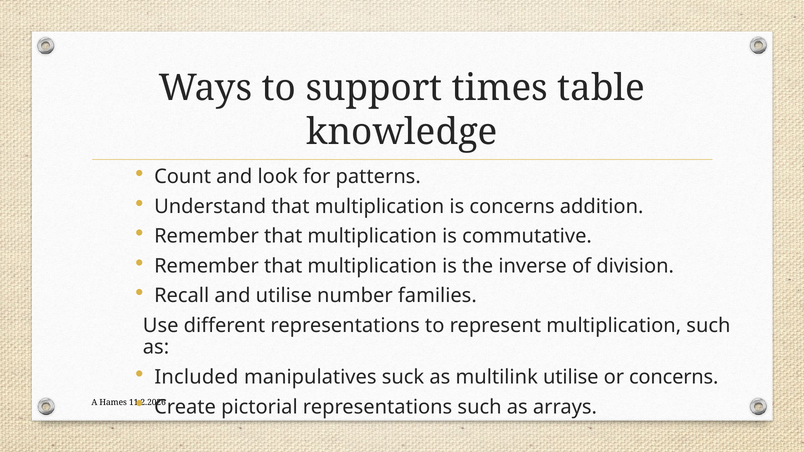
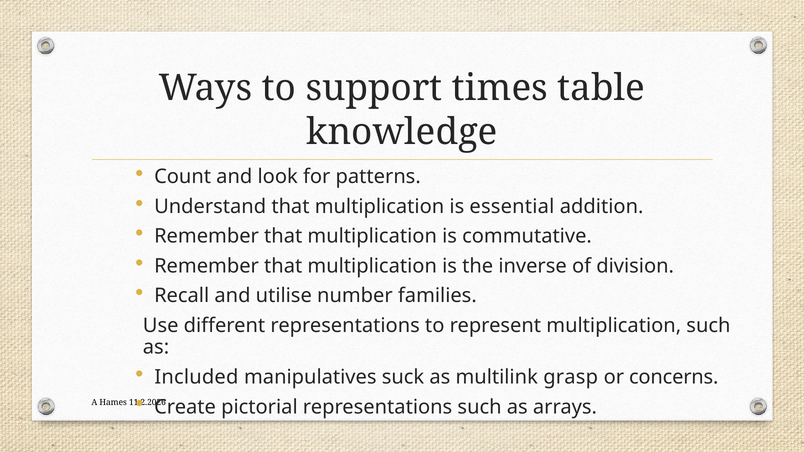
is concerns: concerns -> essential (512, 207)
multilink utilise: utilise -> grasp (571, 377)
